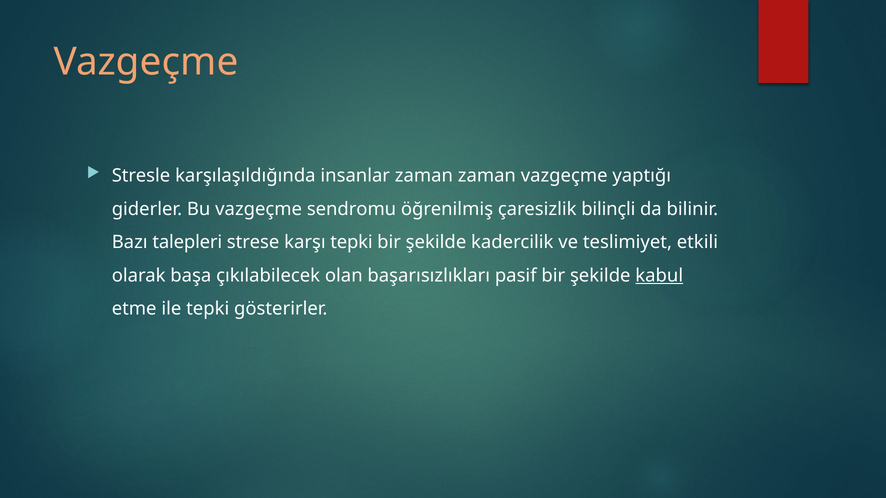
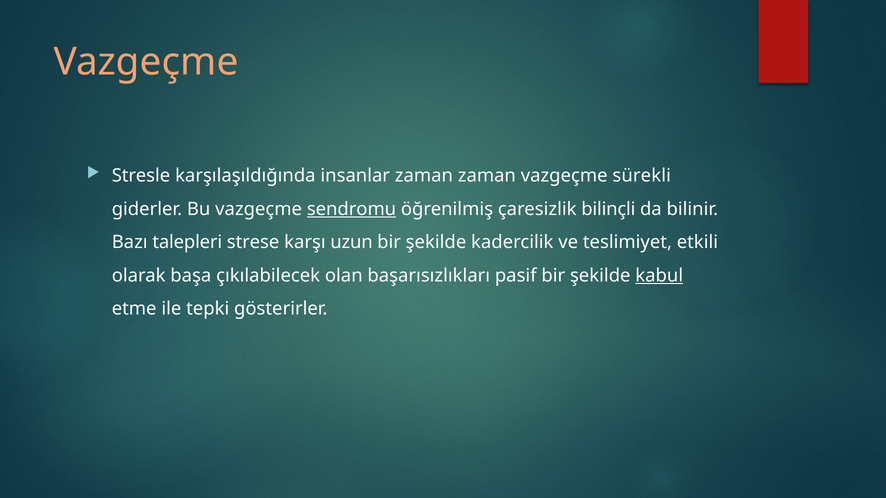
yaptığı: yaptığı -> sürekli (642, 176)
sendromu underline: none -> present (352, 209)
karşı tepki: tepki -> uzun (352, 242)
